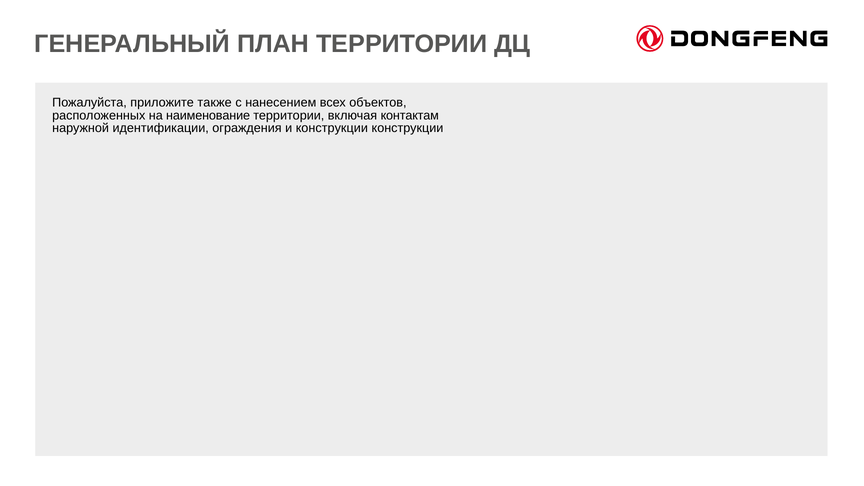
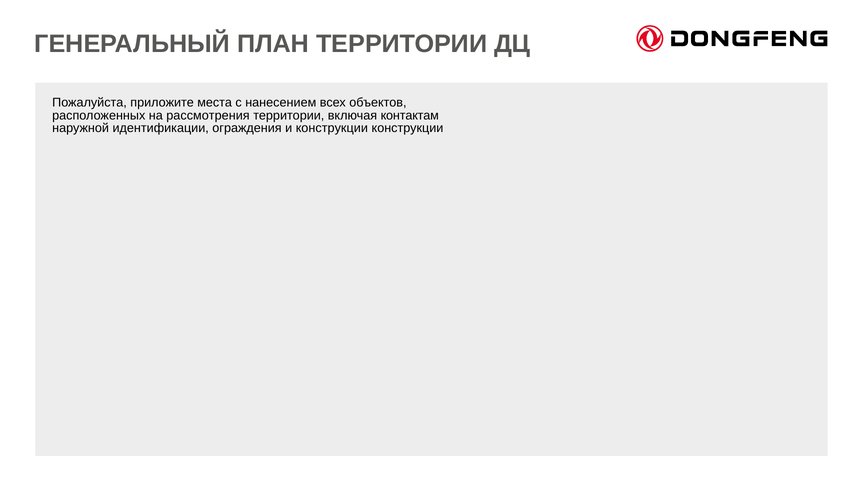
также: также -> места (215, 103)
наименование: наименование -> рассмотрения (208, 115)
